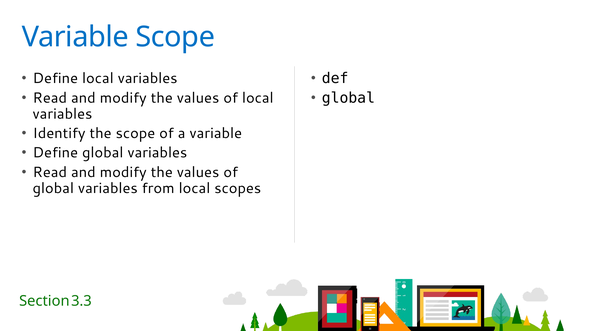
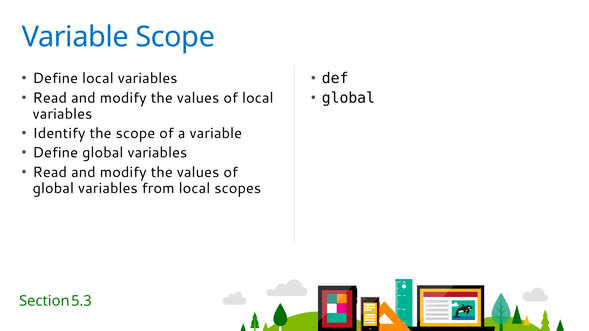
3.3: 3.3 -> 5.3 (81, 301)
